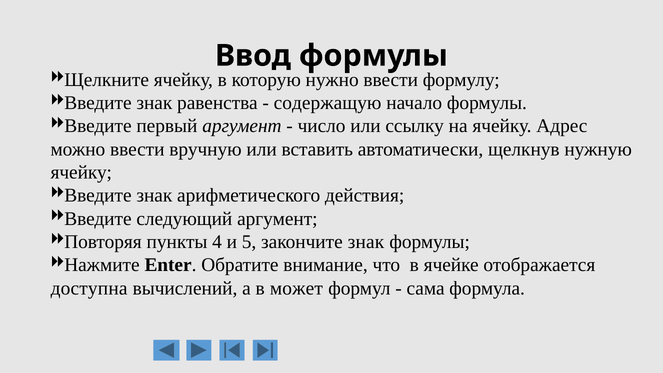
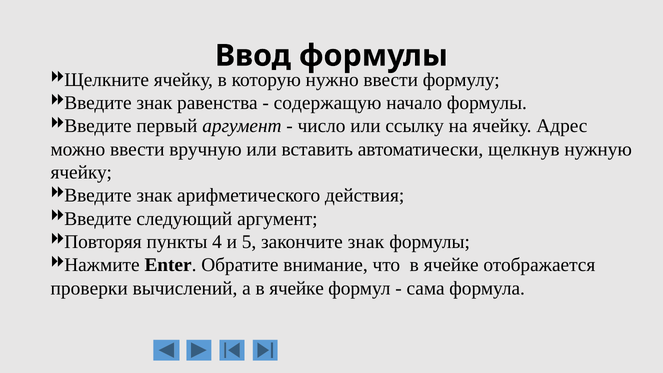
доступна: доступна -> проверки (89, 288)
а в может: может -> ячейке (297, 288)
